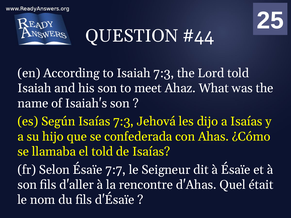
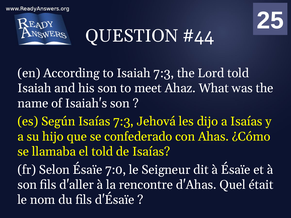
confederada: confederada -> confederado (138, 137)
7:7: 7:7 -> 7:0 (116, 170)
